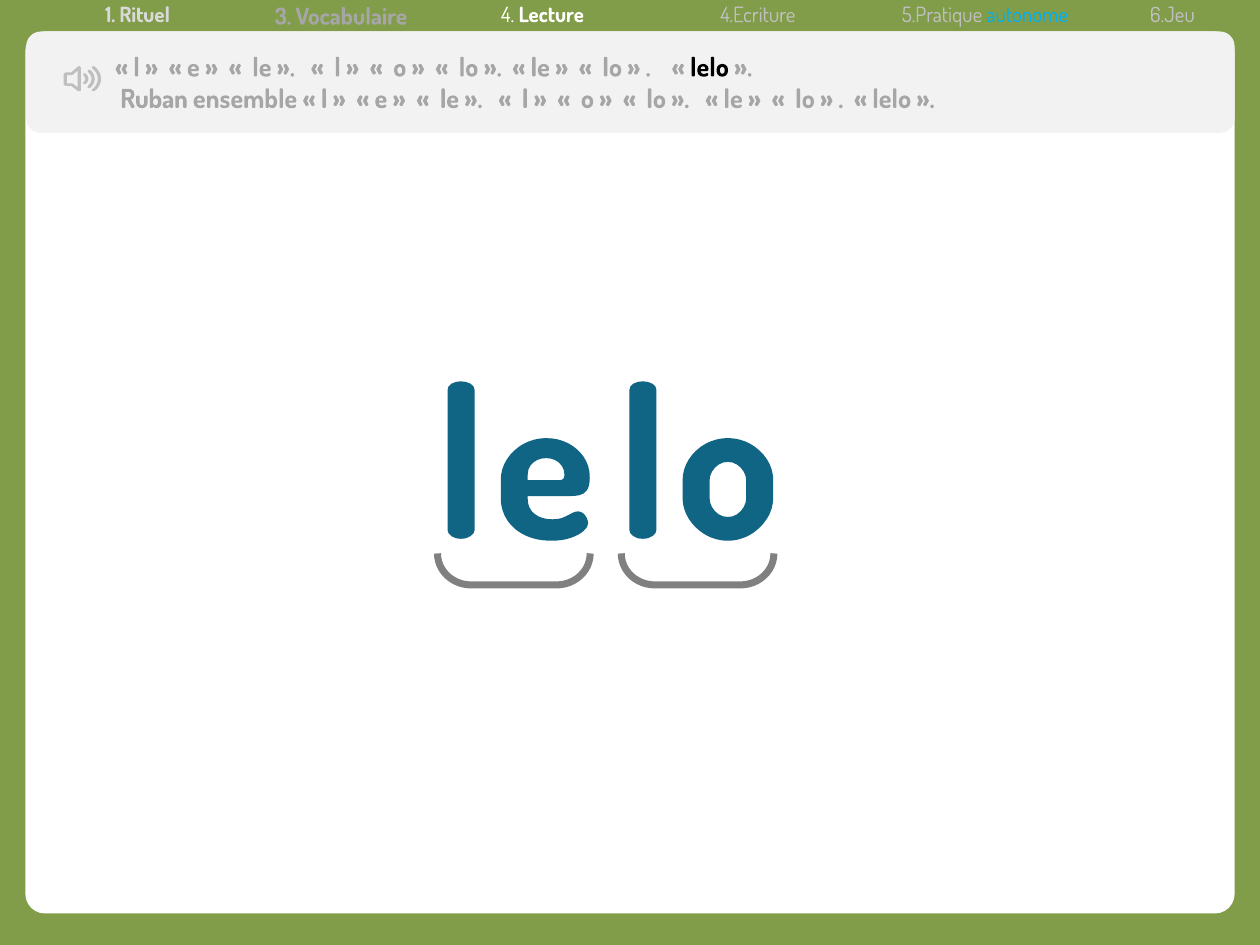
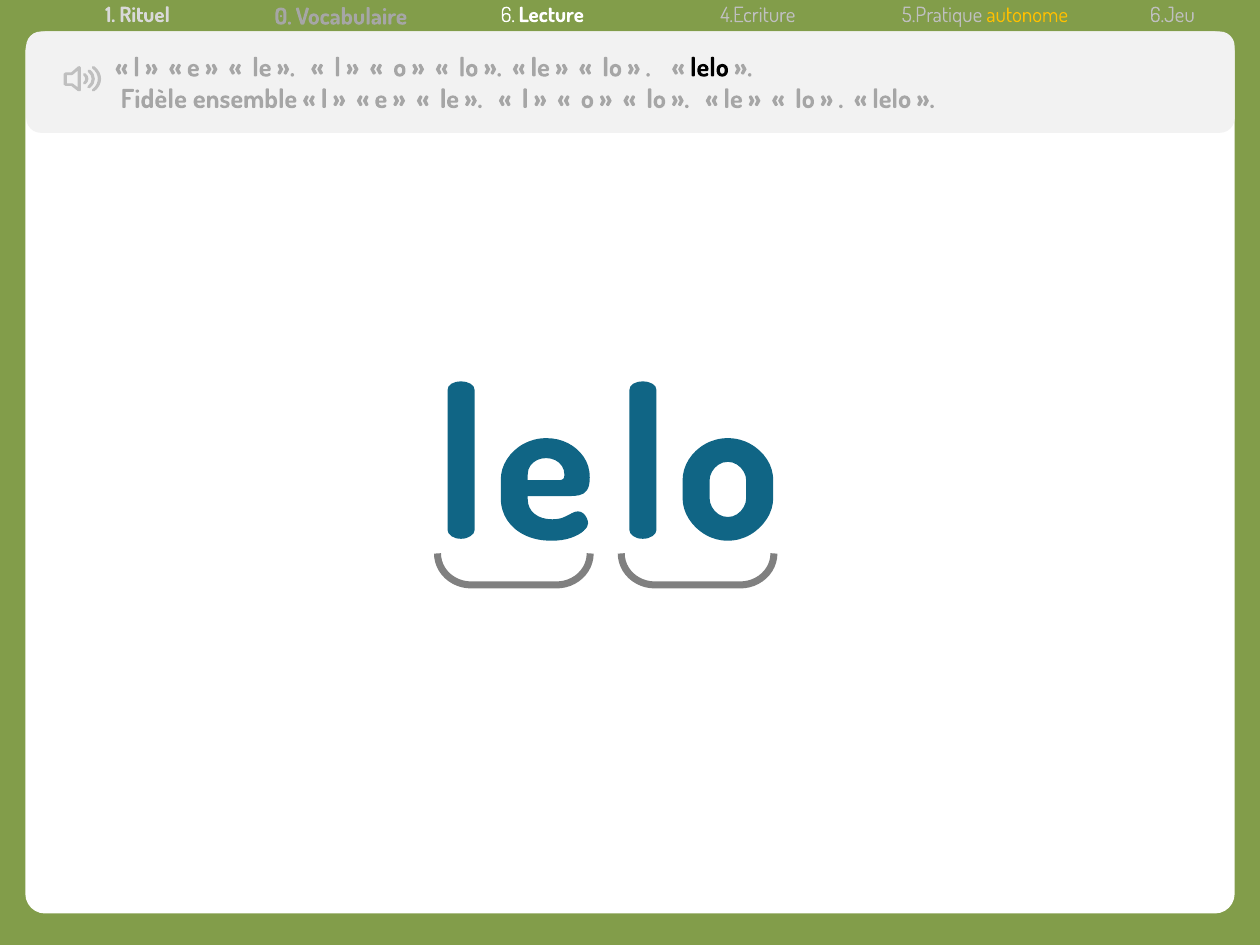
3: 3 -> 0 (283, 17)
4: 4 -> 6 (508, 15)
autonome colour: light blue -> yellow (1027, 15)
Ruban: Ruban -> Fidèle (154, 99)
